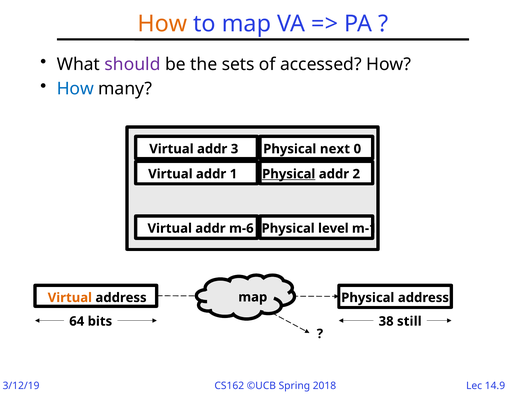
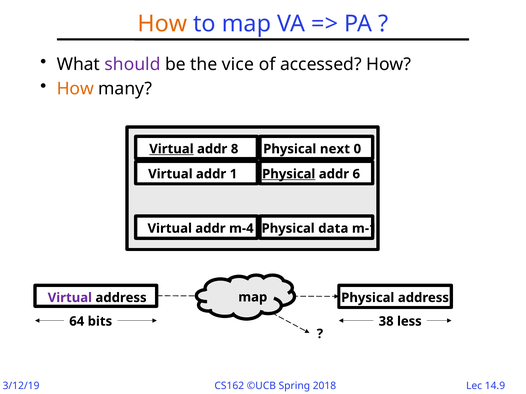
sets: sets -> vice (238, 65)
How colour: blue -> orange (75, 89)
Virtual underline: none -> present (171, 149)
3: 3 -> 8 (235, 149)
2: 2 -> 6 (356, 174)
m-6: m-6 -> m-4 (241, 229)
level: level -> data (333, 229)
Virtual colour: orange -> purple (70, 298)
still: still -> less (409, 322)
